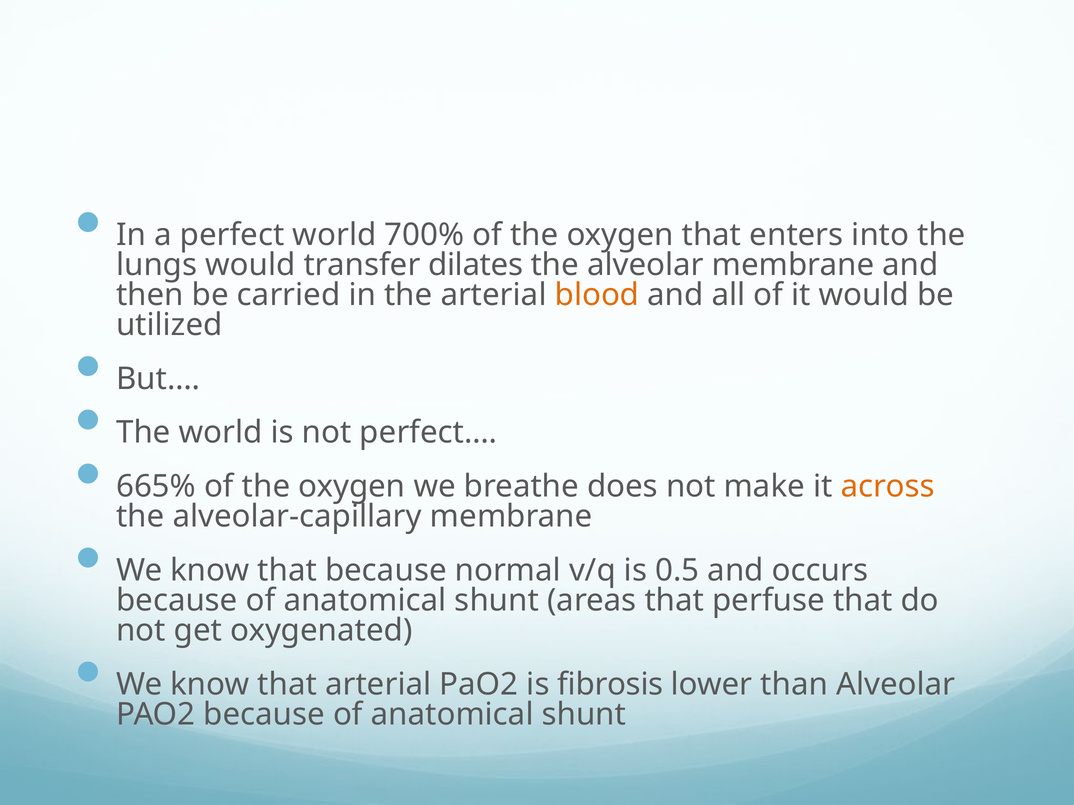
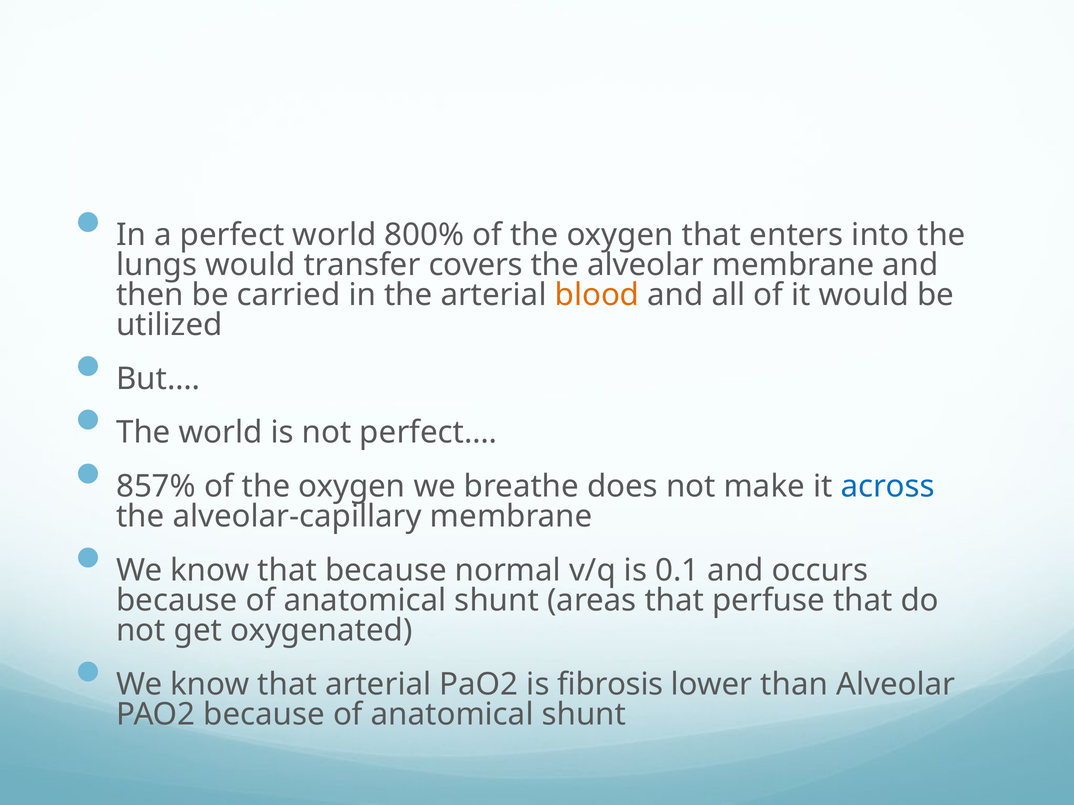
700%: 700% -> 800% (424, 235)
dilates: dilates -> covers (476, 265)
665%: 665% -> 857% (156, 487)
across colour: orange -> blue (888, 487)
0.5: 0.5 -> 0.1 (677, 571)
